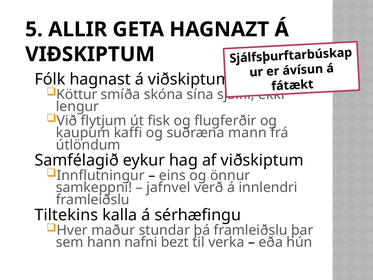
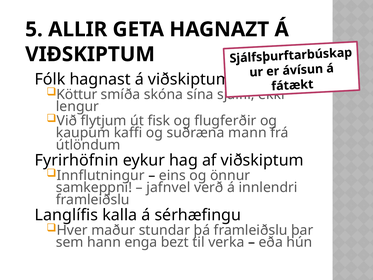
Samfélagið: Samfélagið -> Fyrirhöfnin (77, 160)
Tiltekins: Tiltekins -> Langlífis (66, 215)
nafni: nafni -> enga (141, 242)
